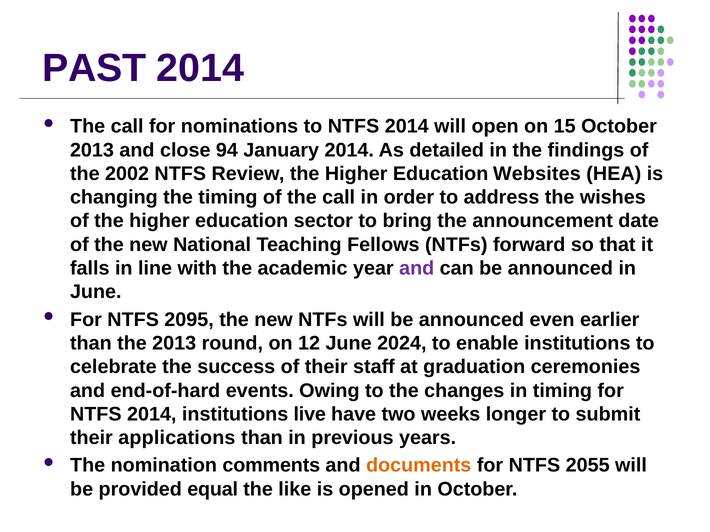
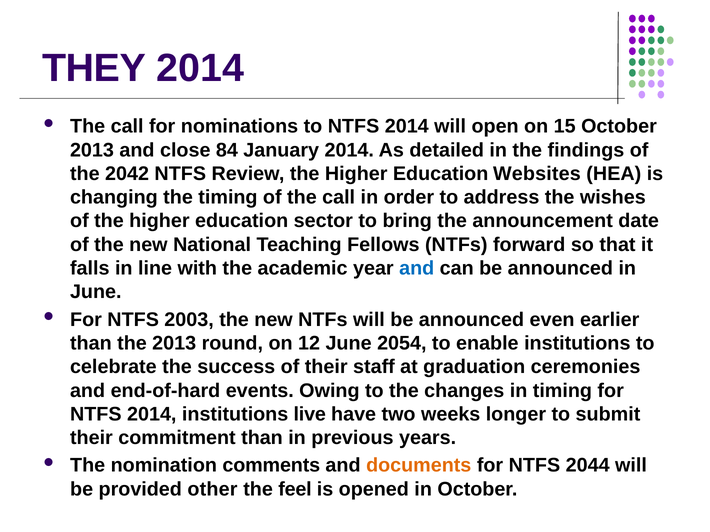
PAST: PAST -> THEY (94, 68)
94: 94 -> 84 (227, 150)
2002: 2002 -> 2042 (127, 174)
and colour: purple -> blue (417, 269)
2095: 2095 -> 2003 (189, 320)
2024: 2024 -> 2054 (402, 344)
applications: applications -> commitment (177, 438)
2055: 2055 -> 2044 (588, 466)
equal: equal -> other (212, 490)
like: like -> feel (295, 490)
